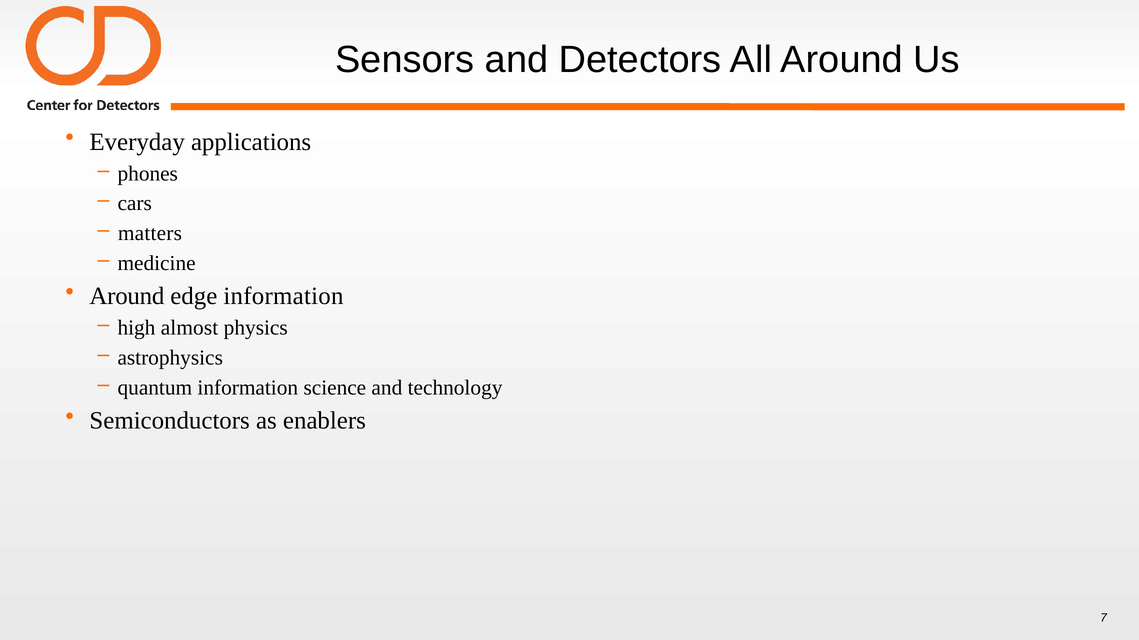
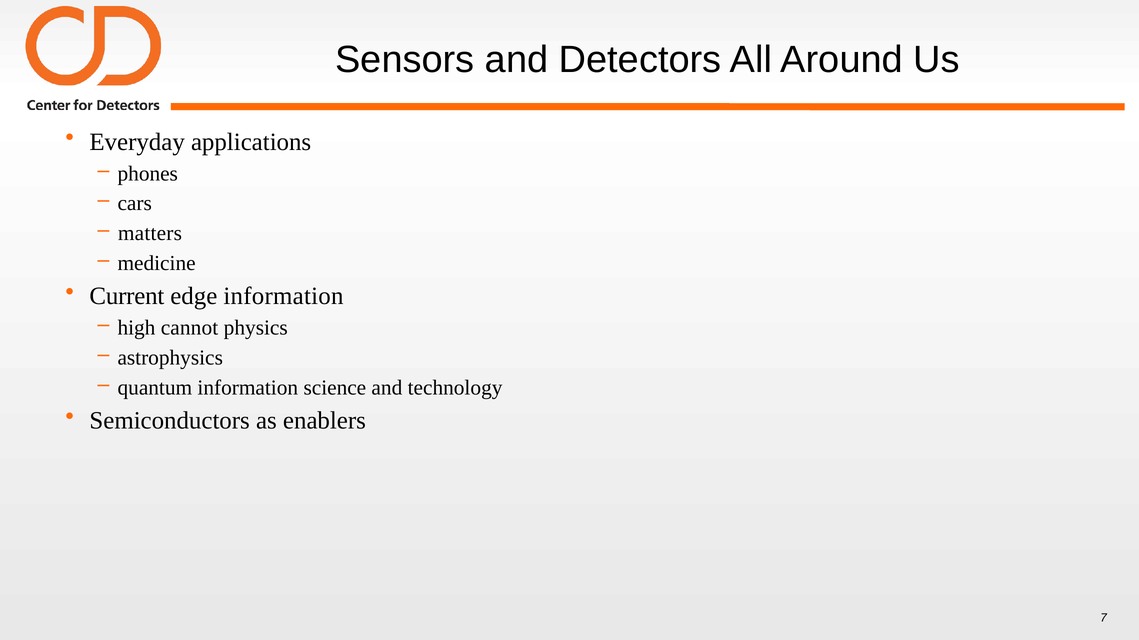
Around: Around -> Current (127, 296)
almost: almost -> cannot (190, 328)
